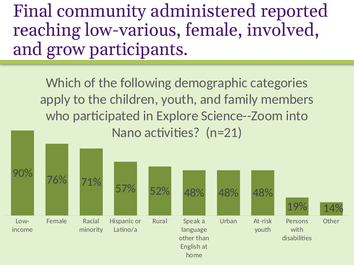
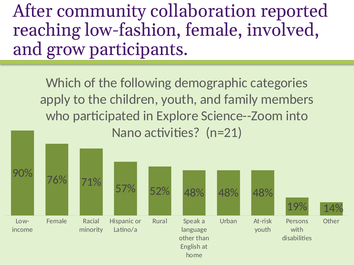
Final: Final -> After (33, 11)
administered: administered -> collaboration (203, 11)
low-various: low-various -> low-fashion (133, 30)
